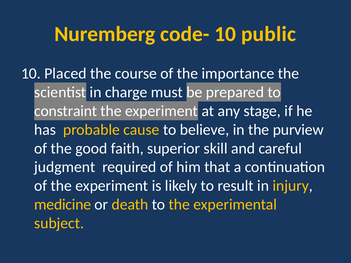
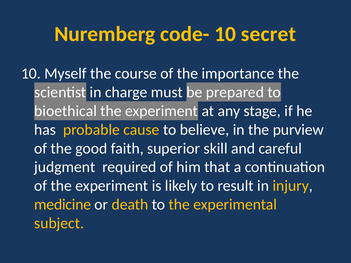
public: public -> secret (269, 34)
Placed: Placed -> Myself (66, 74)
constraint: constraint -> bioethical (66, 111)
